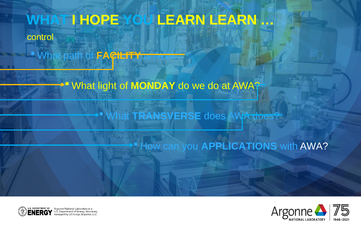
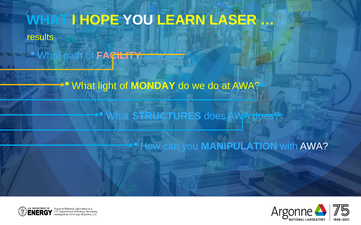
YOU colour: light blue -> white (138, 20)
LEARN LEARN: LEARN -> LASER (233, 20)
control: control -> results (40, 37)
FACILITY colour: yellow -> pink (119, 56)
TRANSVERSE: TRANSVERSE -> STRUCTURES (167, 116)
APPLICATIONS: APPLICATIONS -> MANIPULATION (239, 147)
